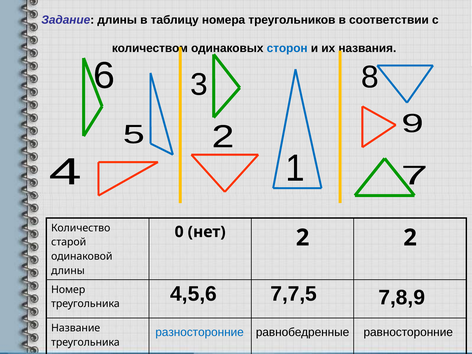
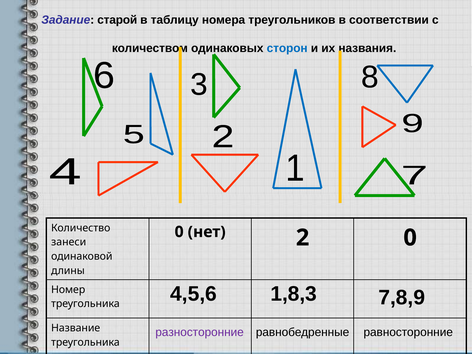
Задание длины: длины -> старой (117, 20)
2 2: 2 -> 0 (410, 238)
старой: старой -> занеси (69, 242)
7,7,5: 7,7,5 -> 1,8,3 (294, 294)
разносторонние colour: blue -> purple (200, 332)
